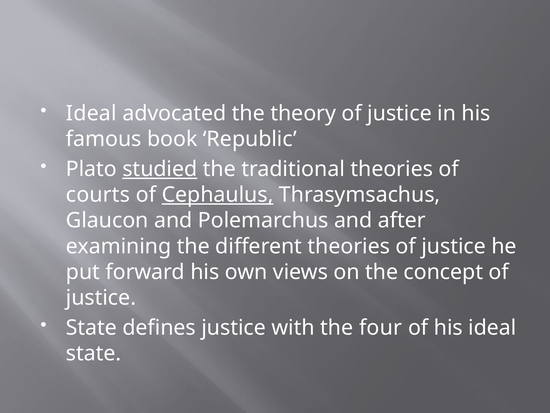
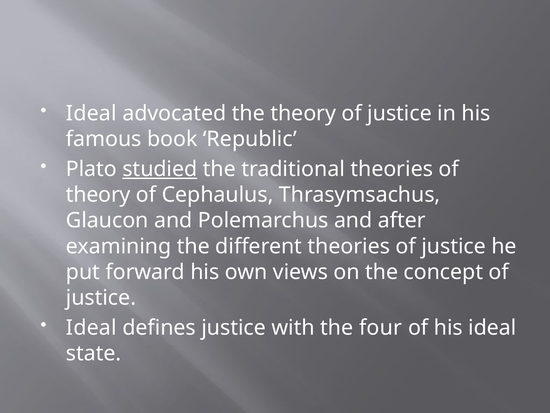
courts: courts -> theory (98, 195)
Cephaulus underline: present -> none (218, 195)
State: State -> Ideal (91, 327)
